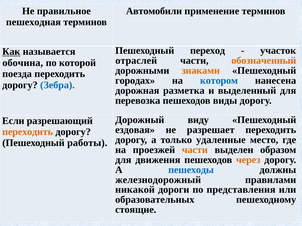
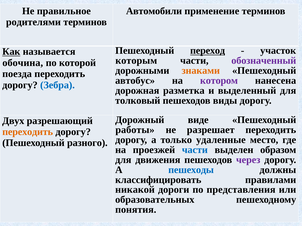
пешеходная: пешеходная -> родителями (33, 22)
переход underline: none -> present (208, 51)
отраслей: отраслей -> которым (136, 61)
обозначенный colour: orange -> purple (264, 61)
городах: городах -> автобус (135, 81)
котором colour: blue -> purple (219, 81)
перевозка: перевозка -> толковый (138, 101)
виду: виду -> виде (198, 120)
Если: Если -> Двух (13, 121)
ездовая: ездовая -> работы (135, 130)
работы: работы -> разного (87, 143)
части colour: orange -> blue (195, 150)
через colour: orange -> purple (248, 160)
железнодорожный: железнодорожный -> классифицировать (158, 180)
стоящие: стоящие -> понятия (136, 210)
